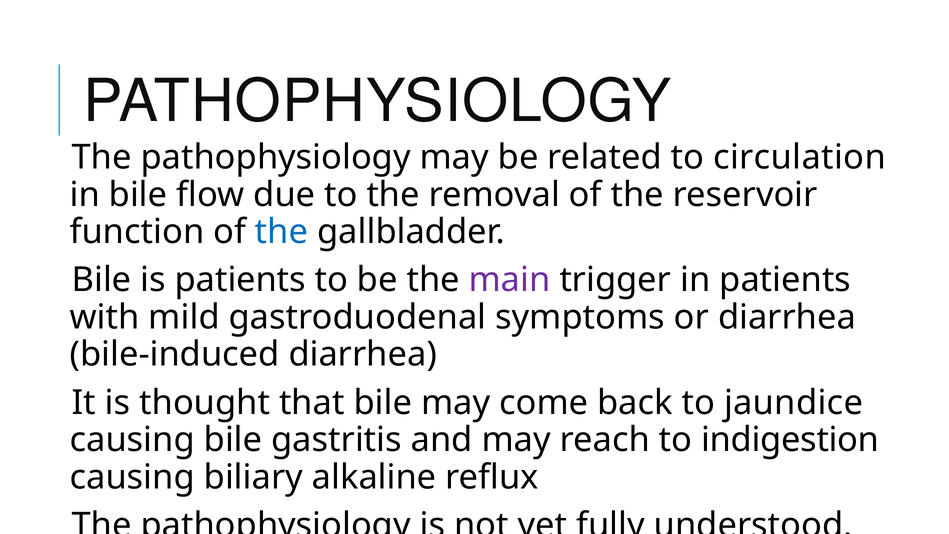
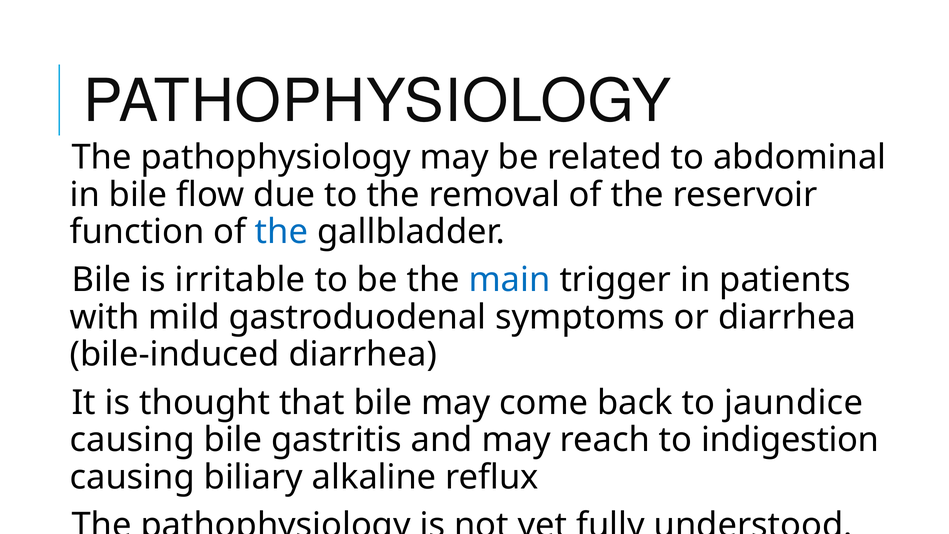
circulation: circulation -> abdominal (800, 157)
is patients: patients -> irritable (240, 280)
main colour: purple -> blue (510, 280)
